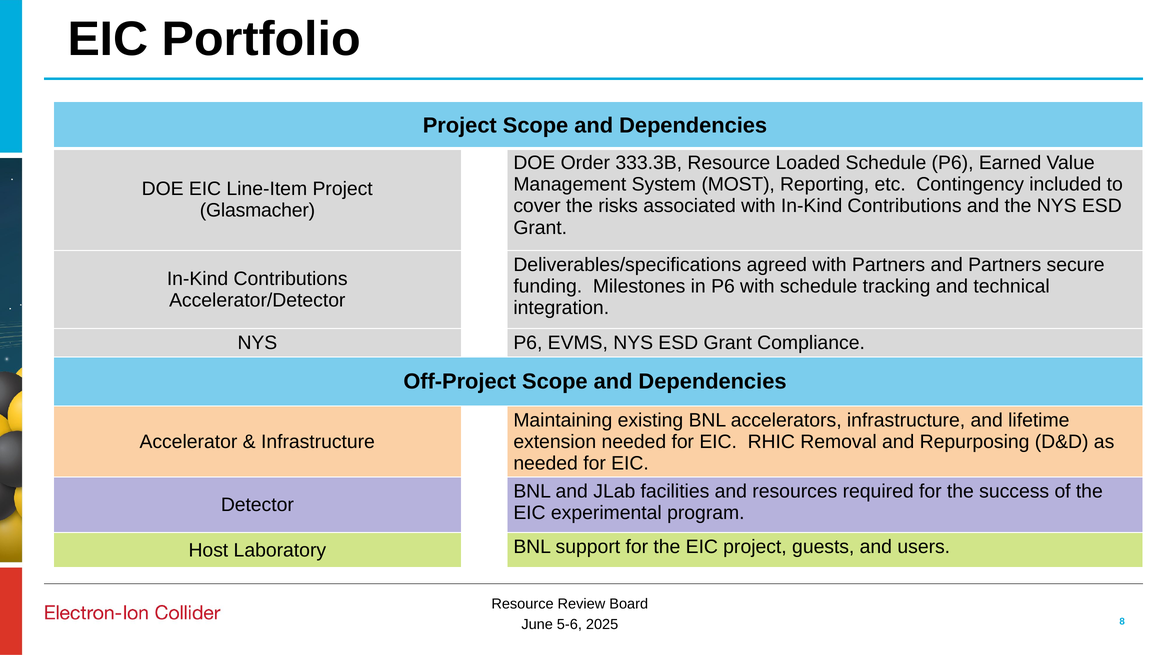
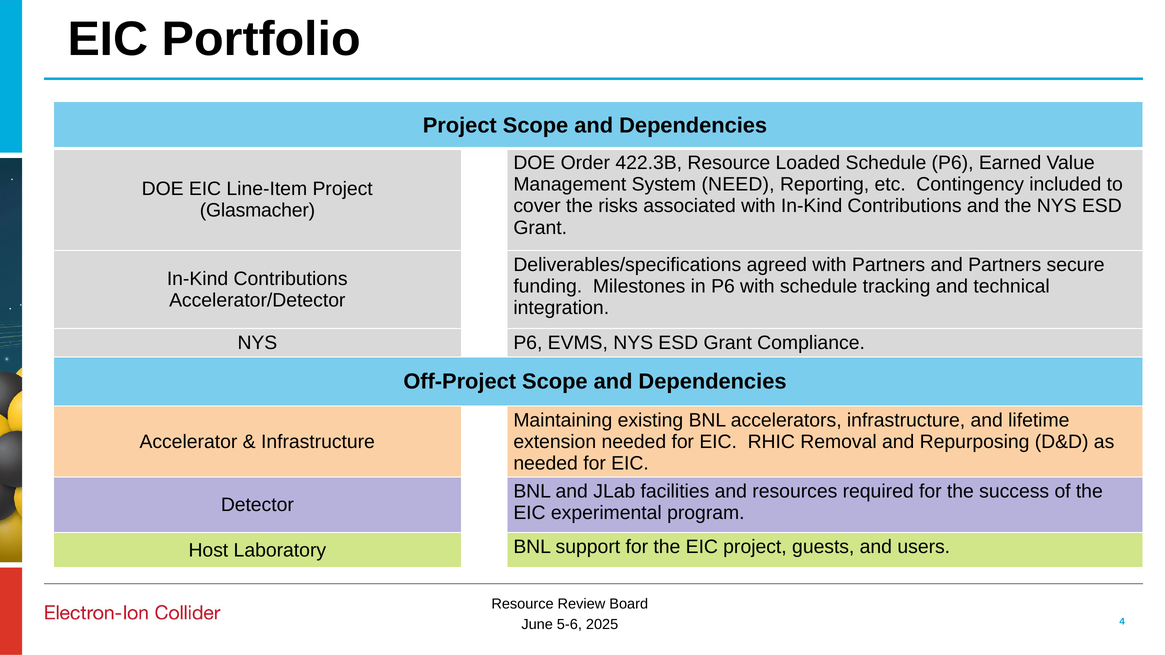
333.3B: 333.3B -> 422.3B (649, 163)
MOST: MOST -> NEED (738, 185)
8: 8 -> 4 (1122, 622)
